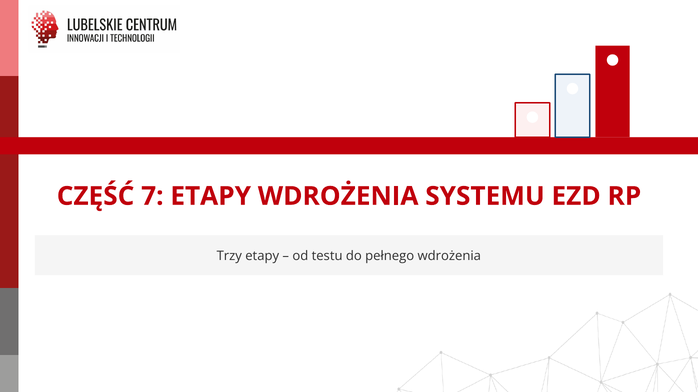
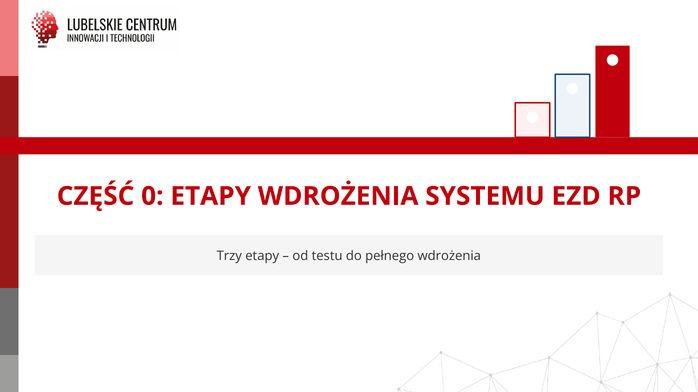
7: 7 -> 0 (152, 196)
